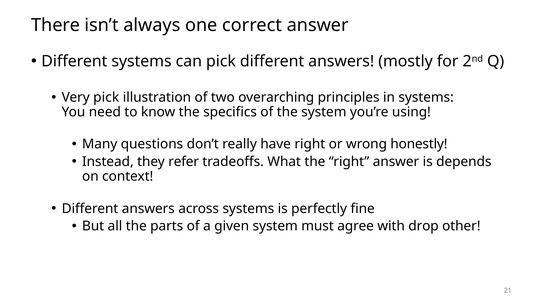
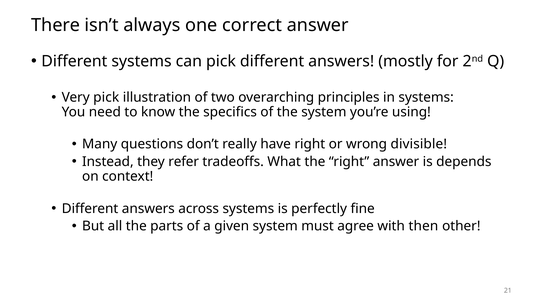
honestly: honestly -> divisible (419, 144)
drop: drop -> then (423, 226)
